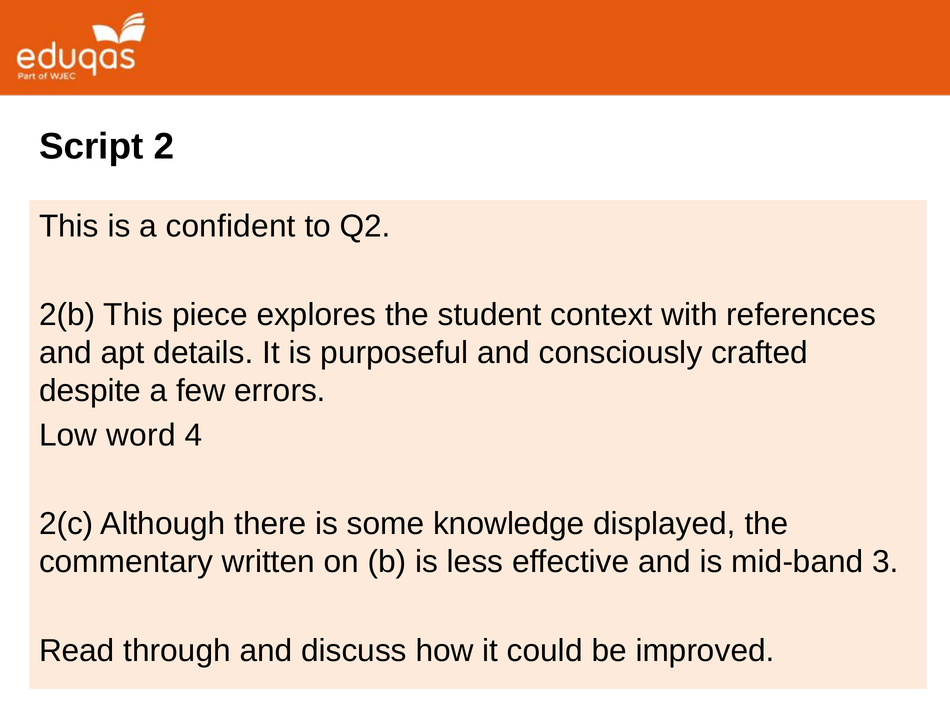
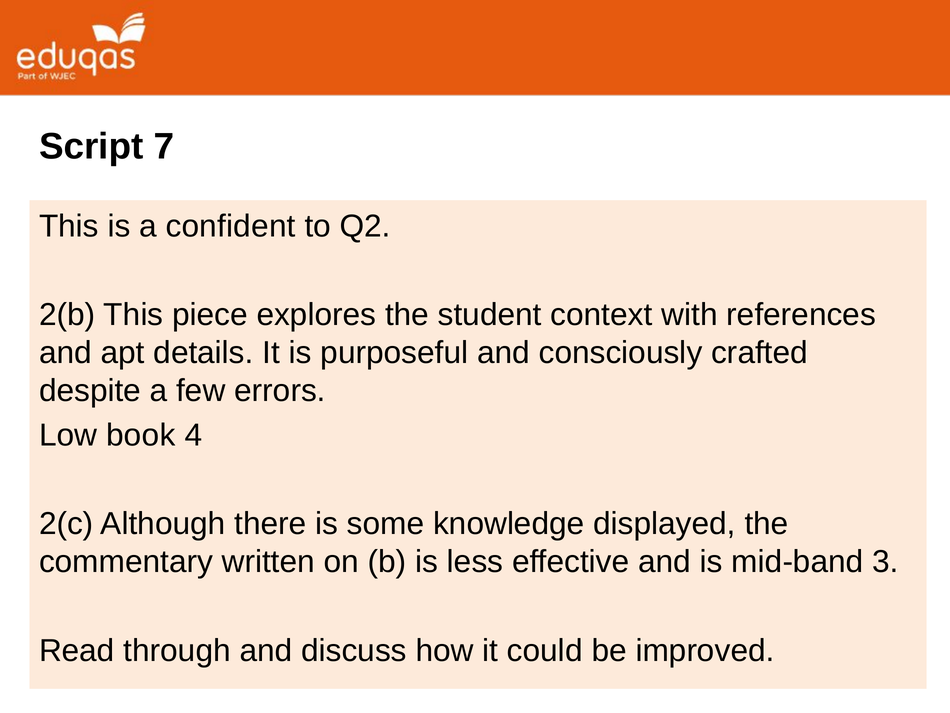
2: 2 -> 7 (164, 147)
word: word -> book (141, 435)
